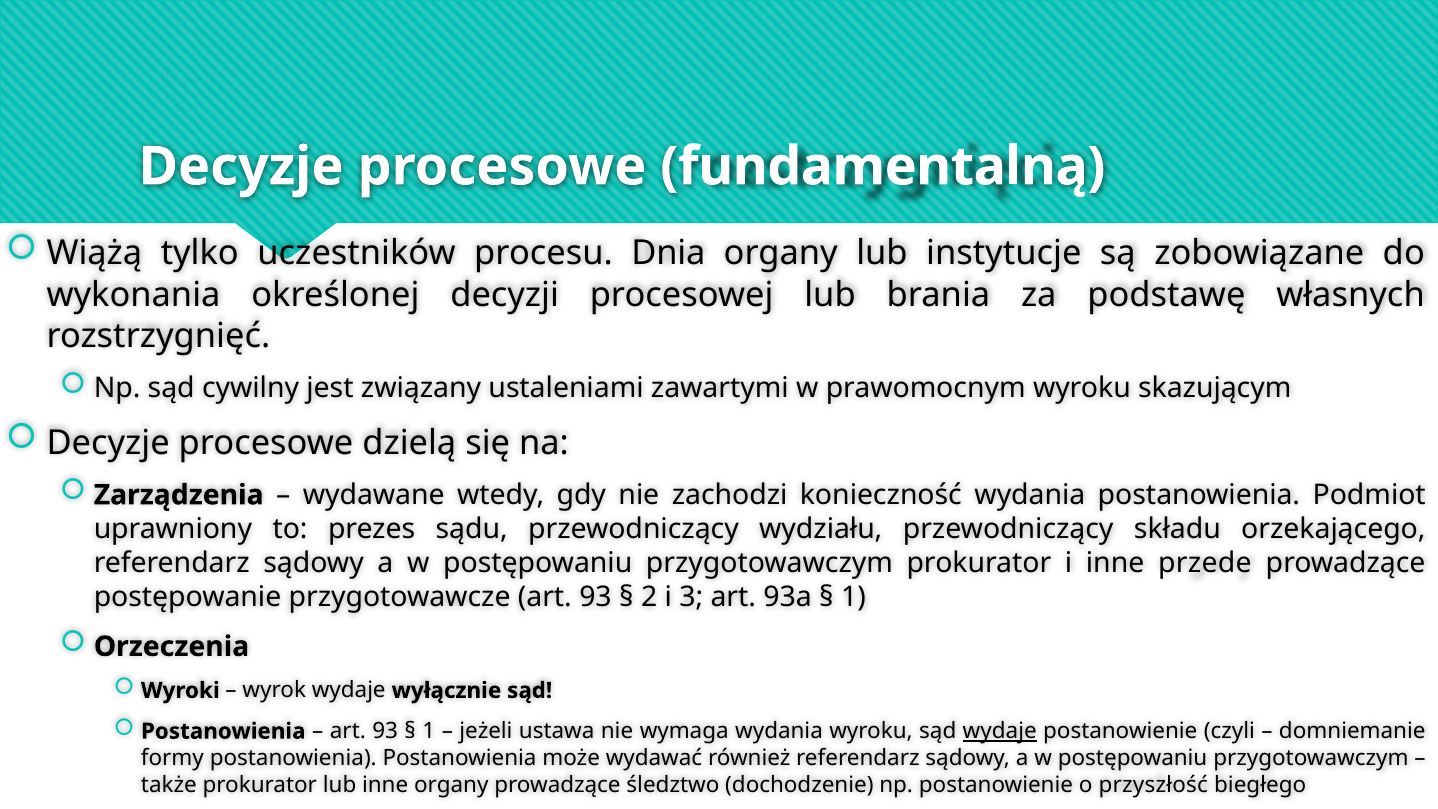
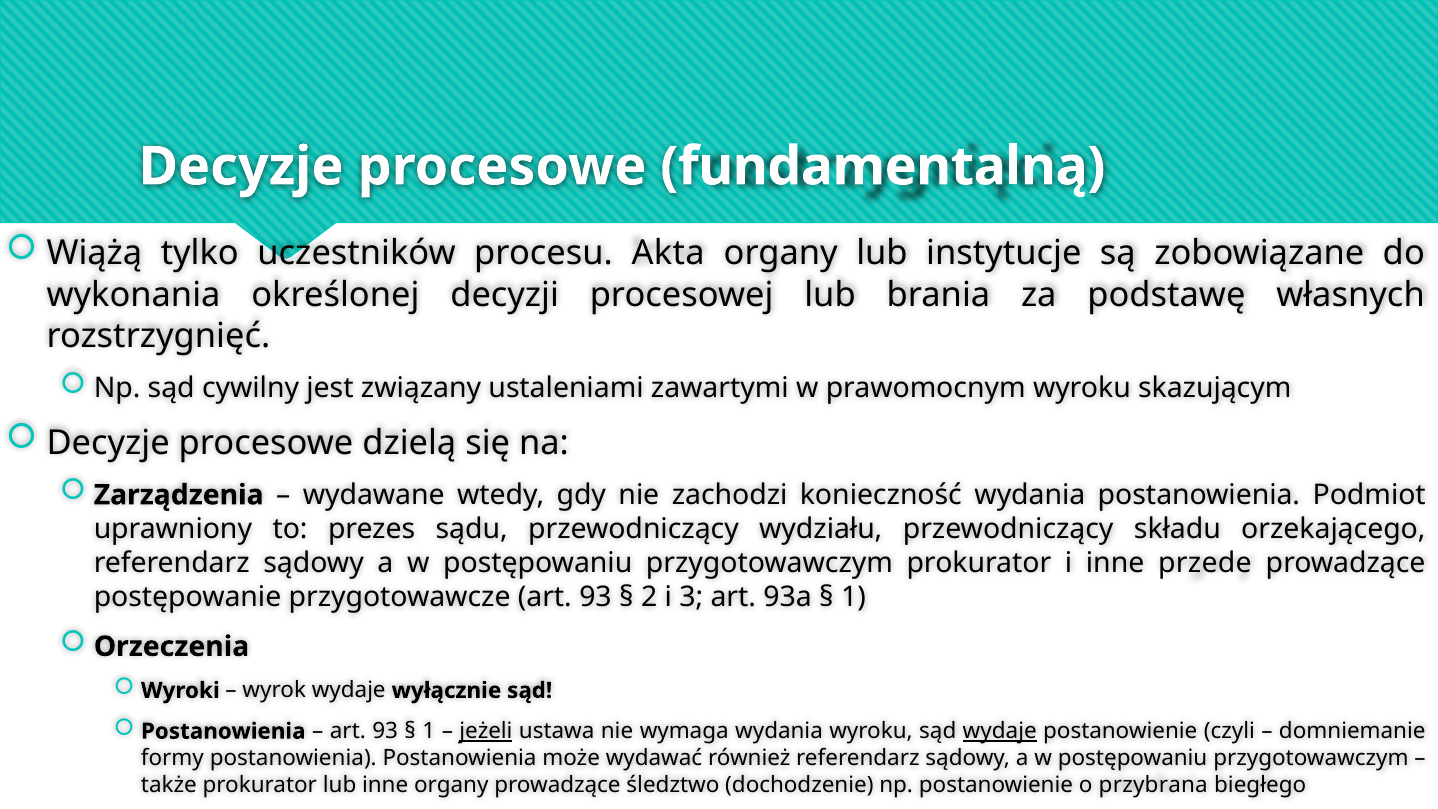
Dnia: Dnia -> Akta (668, 253)
jeżeli underline: none -> present (486, 731)
przyszłość: przyszłość -> przybrana (1153, 785)
